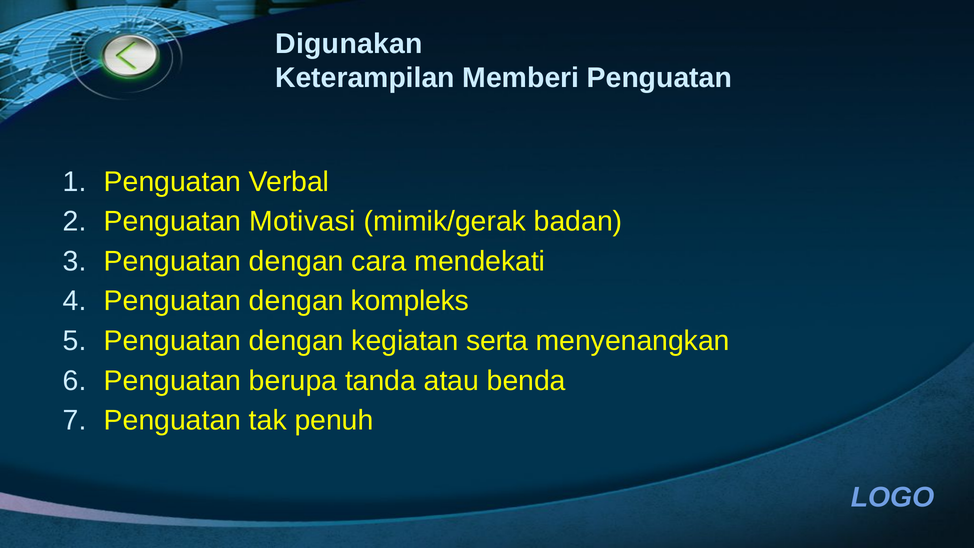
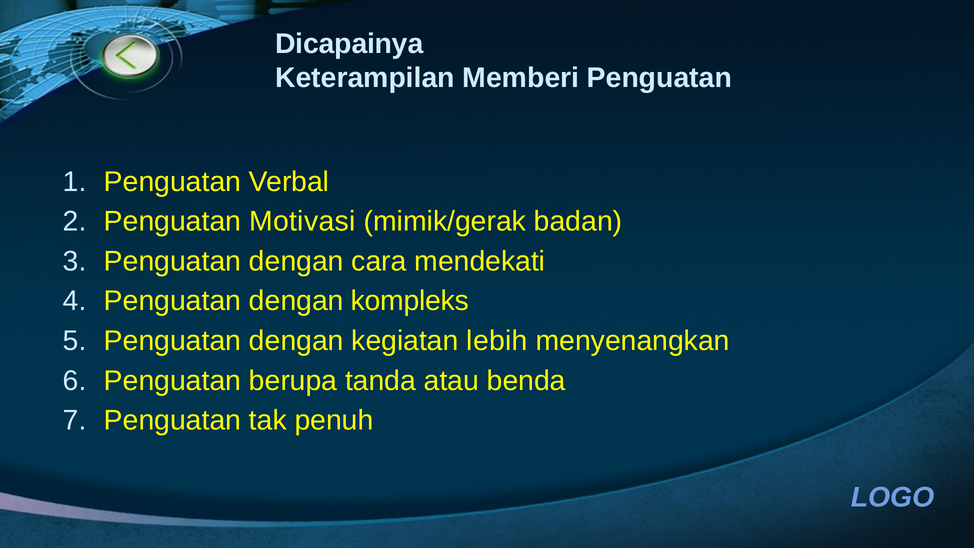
Digunakan: Digunakan -> Dicapainya (349, 44)
serta: serta -> lebih (497, 341)
